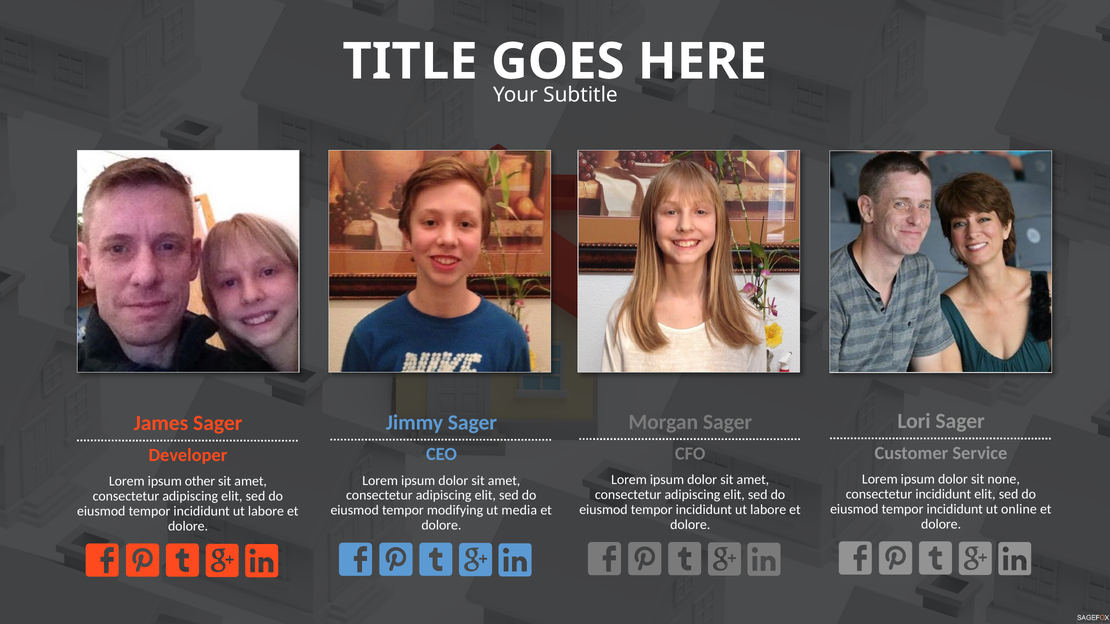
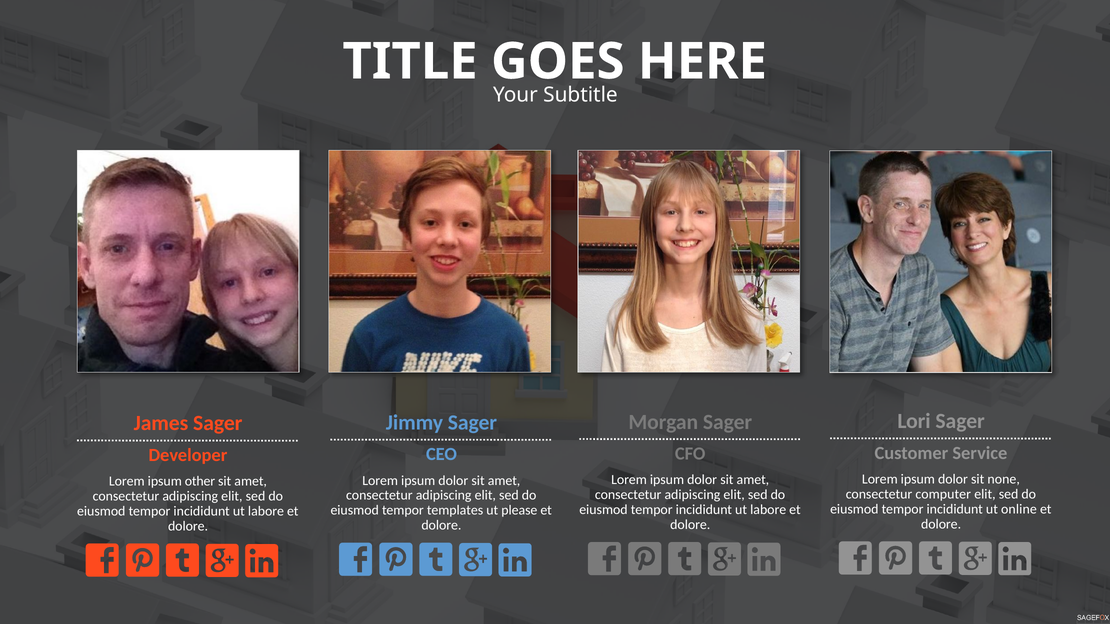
consectetur incididunt: incididunt -> computer (943, 494)
modifying: modifying -> templates (455, 511)
media: media -> please (519, 511)
